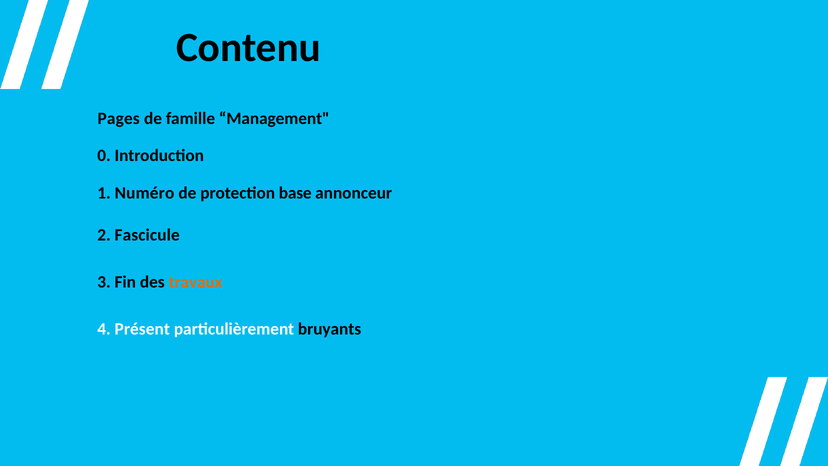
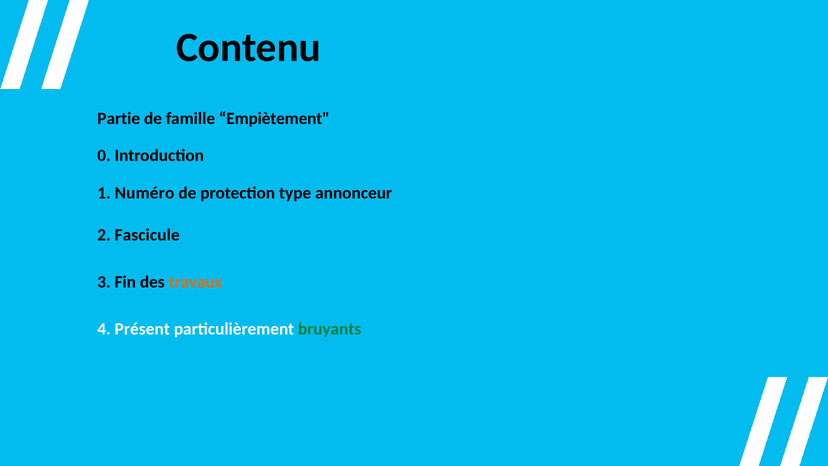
Pages: Pages -> Partie (119, 118)
Management: Management -> Empiètement (274, 118)
base: base -> type (295, 193)
bruyants colour: black -> green (330, 329)
